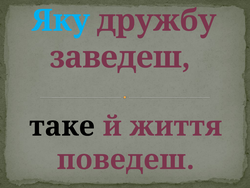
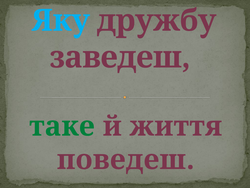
таке colour: black -> green (62, 126)
